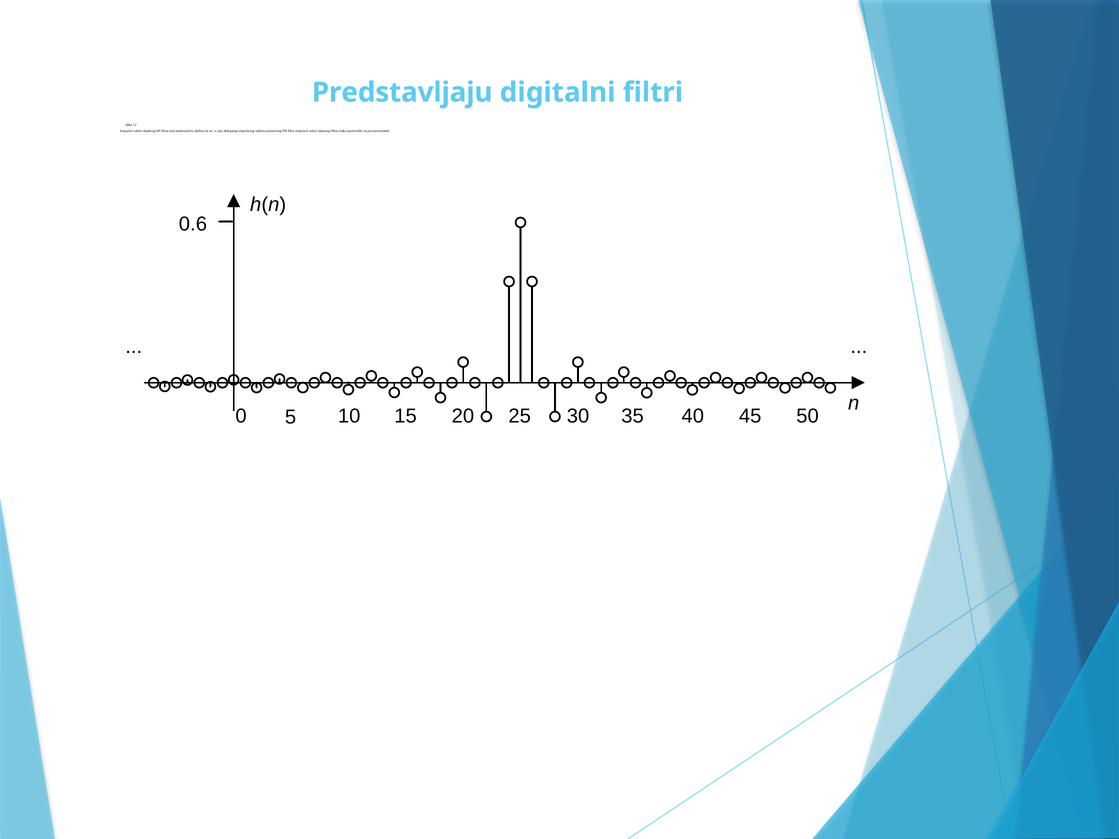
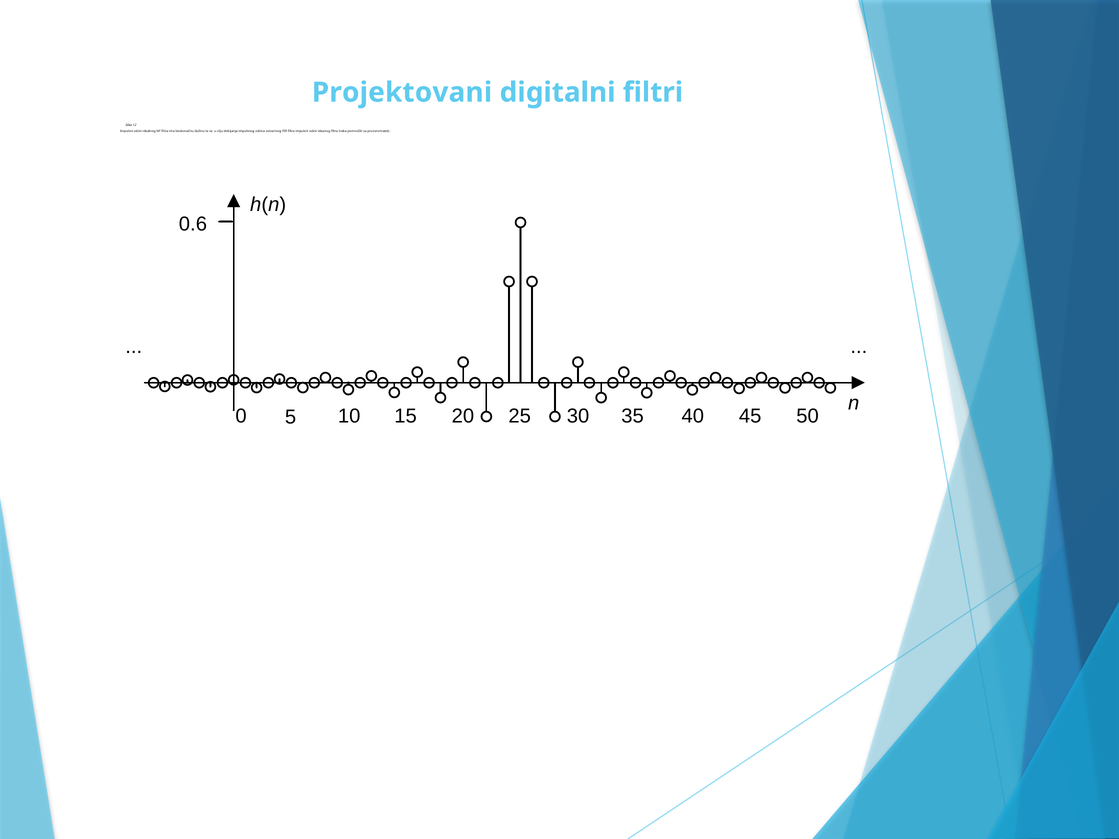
Predstavljaju: Predstavljaju -> Projektovani (402, 92)
